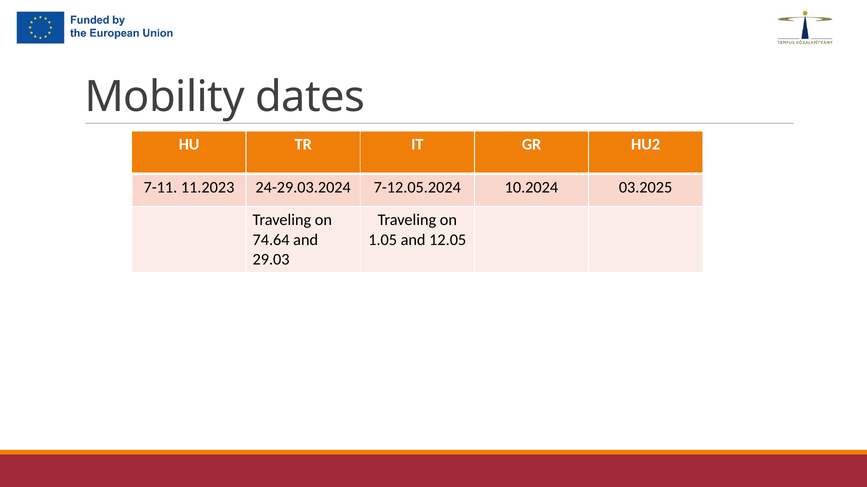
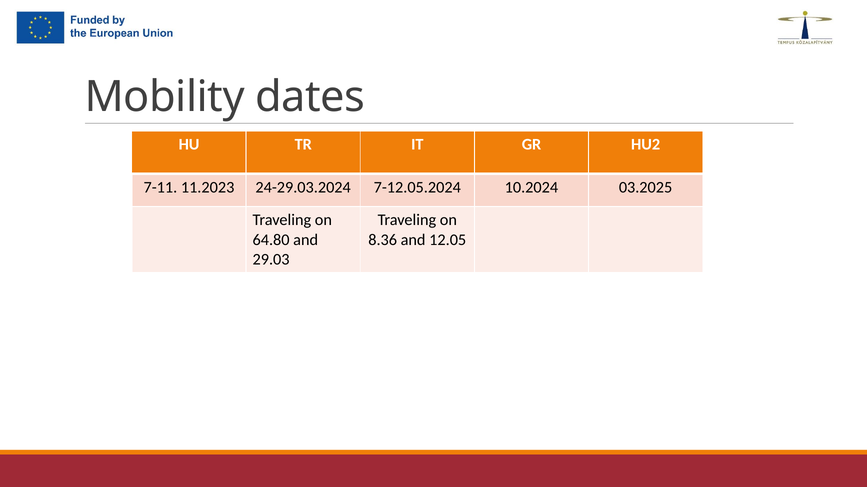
74.64: 74.64 -> 64.80 (271, 240)
1.05: 1.05 -> 8.36 (383, 240)
